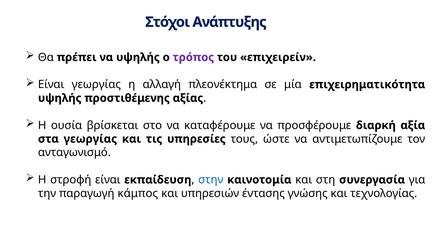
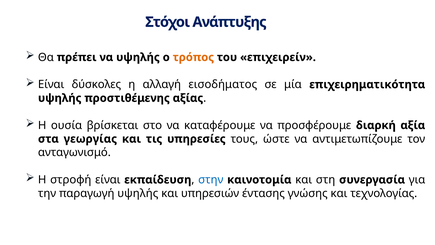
τρόπος colour: purple -> orange (193, 57)
Είναι γεωργίας: γεωργίας -> δύσκολες (96, 84)
πλεονέκτημα: πλεονέκτημα -> εισοδήματος (223, 84)
παραγωγή κάμπος: κάμπος -> υψηλής (138, 193)
